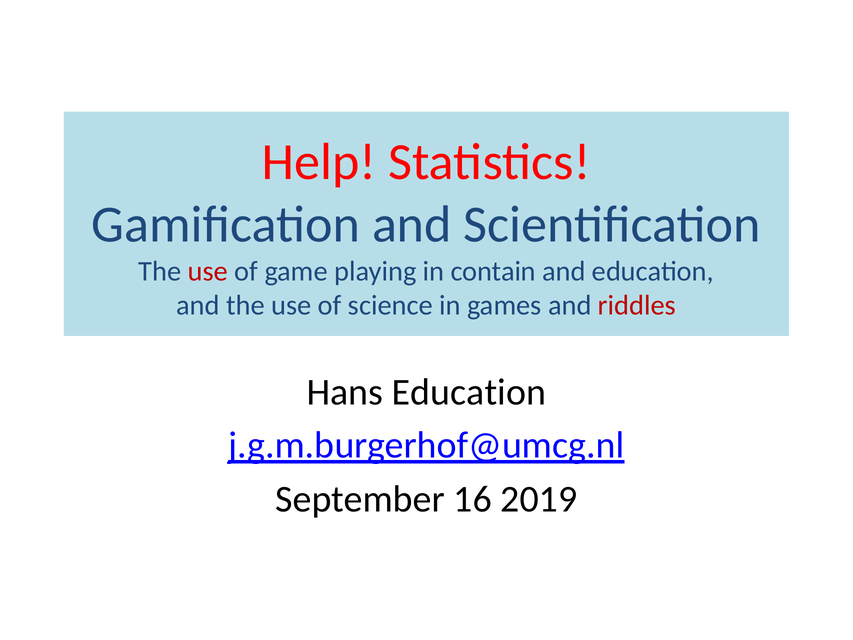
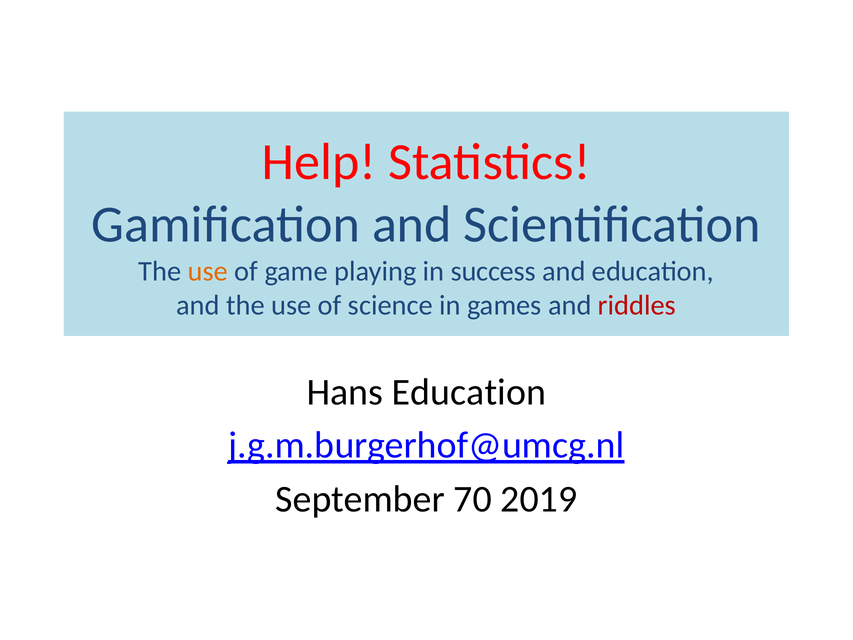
use colour: red -> orange (208, 271)
contain: contain -> success (493, 271)
16: 16 -> 70 (473, 499)
